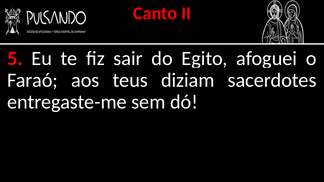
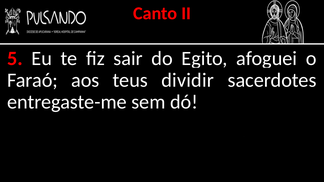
diziam: diziam -> dividir (188, 80)
